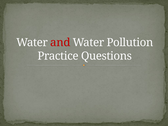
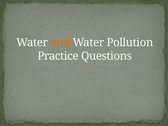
and colour: red -> orange (60, 43)
